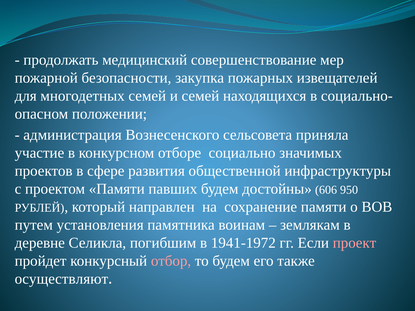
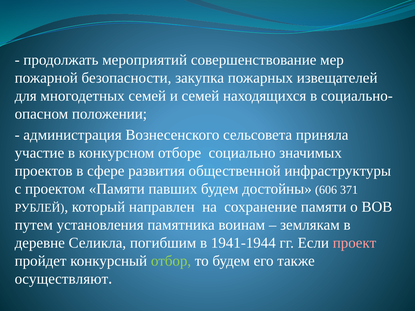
медицинский: медицинский -> мероприятий (145, 60)
950: 950 -> 371 (349, 190)
1941-1972: 1941-1972 -> 1941-1944 (243, 243)
отбор colour: pink -> light green (171, 261)
